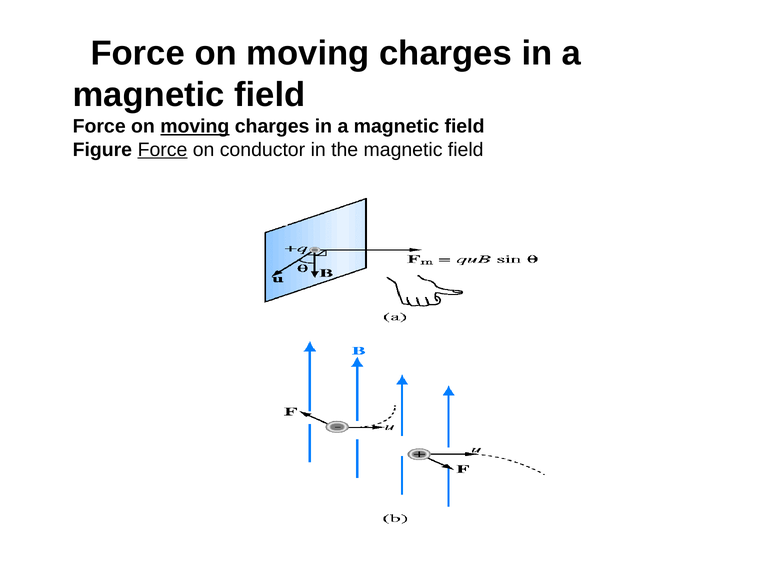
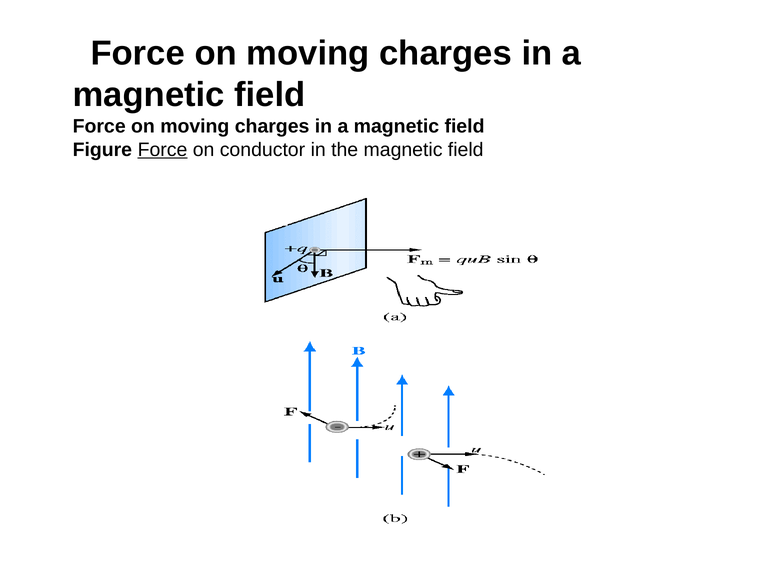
moving underline: present -> none (195, 126)
